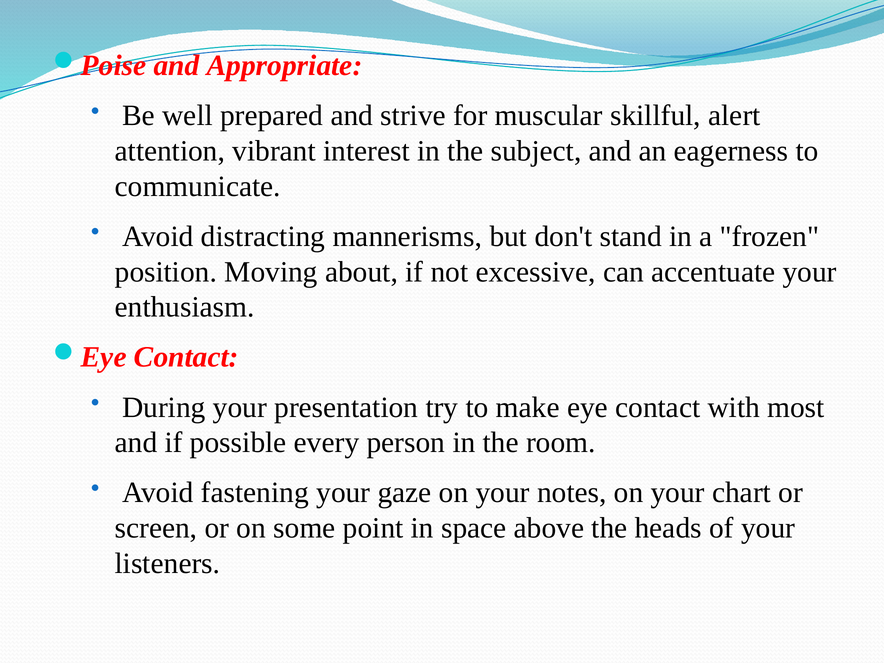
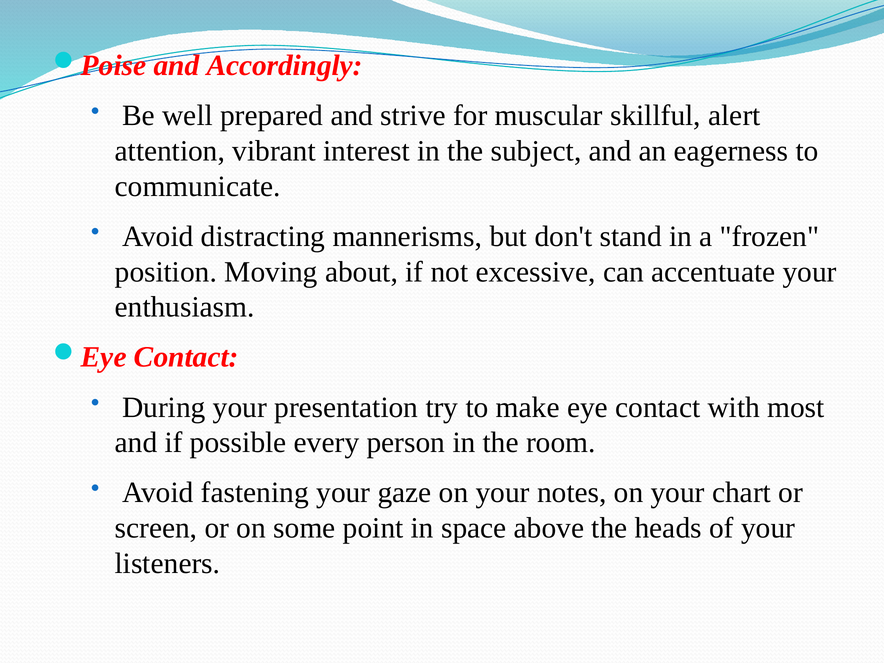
Appropriate: Appropriate -> Accordingly (285, 66)
